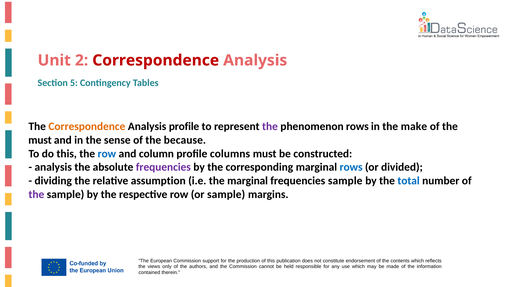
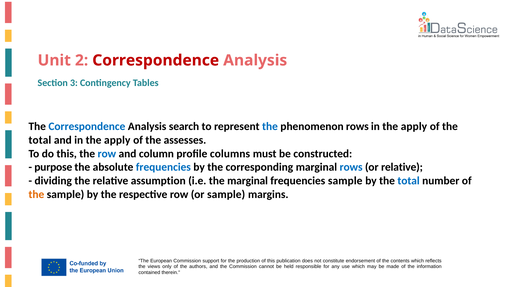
5: 5 -> 3 (74, 83)
Correspondence colour: orange -> blue (87, 126)
Analysis profile: profile -> search (184, 126)
the colour: purple -> blue (270, 126)
make: make -> apply (414, 126)
must: must -> total (40, 140)
and in the sense: sense -> apply (117, 140)
because: because -> assesses (185, 140)
analysis: analysis -> purpose (53, 167)
frequencies colour: purple -> blue (163, 167)
or divided: divided -> relative (402, 167)
the colour: purple -> orange (36, 194)
